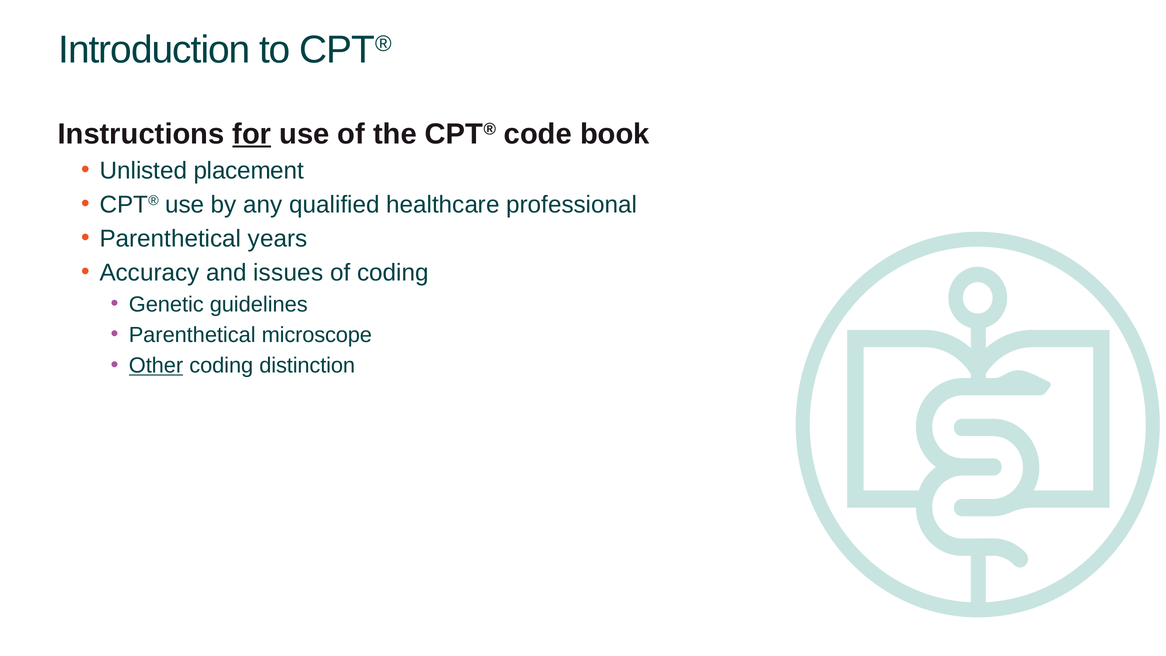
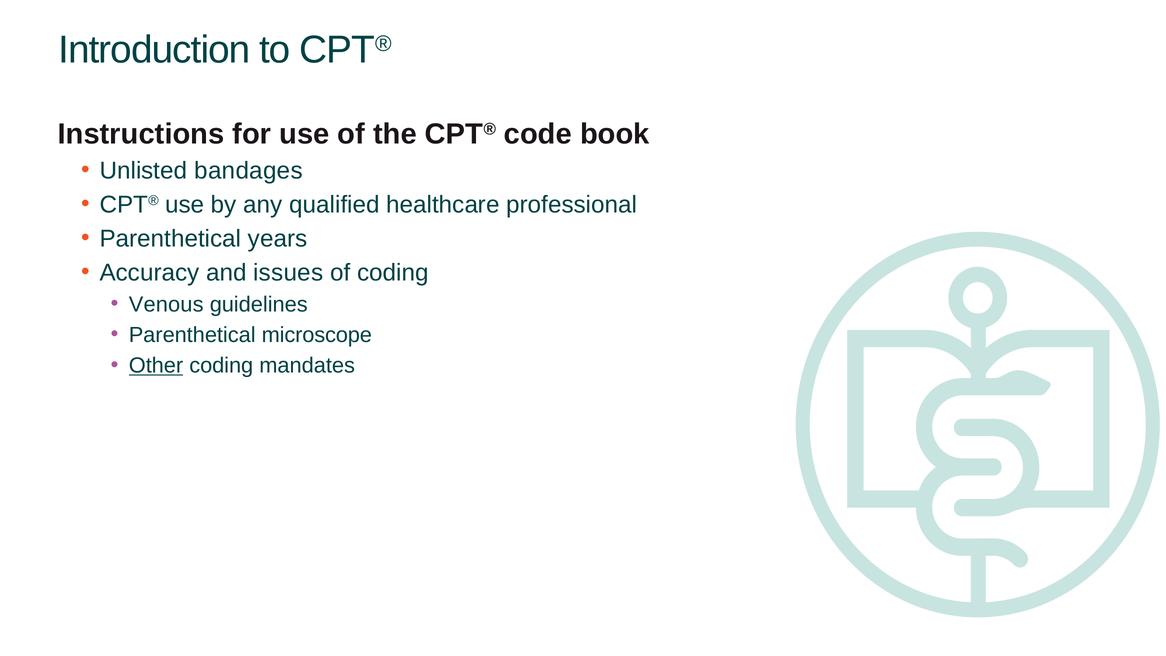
for underline: present -> none (252, 134)
placement: placement -> bandages (248, 170)
Genetic: Genetic -> Venous (166, 304)
distinction: distinction -> mandates (307, 366)
